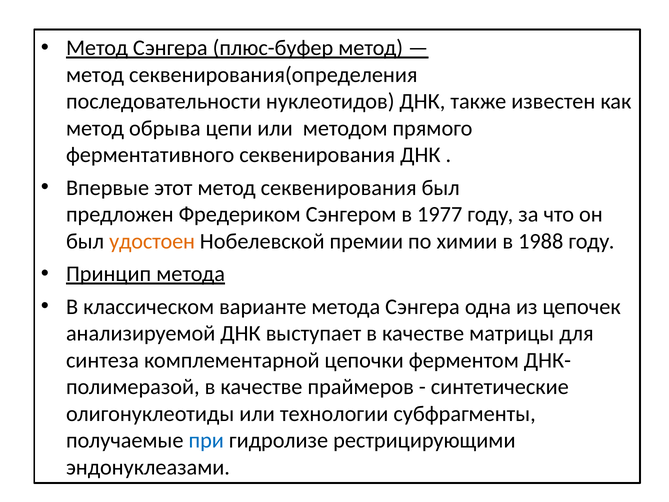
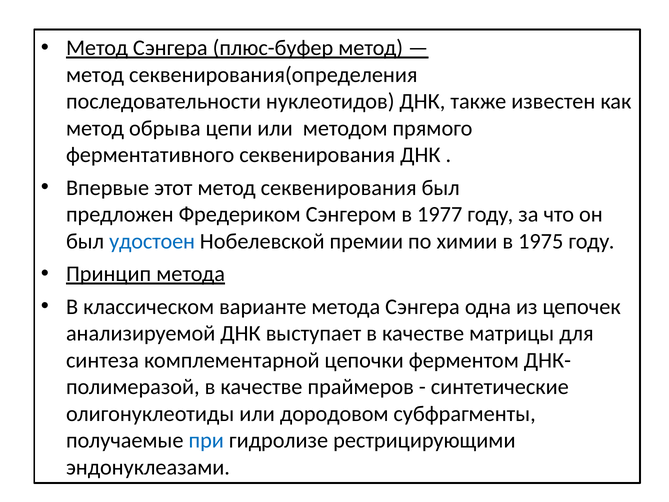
удостоен colour: orange -> blue (152, 241)
1988: 1988 -> 1975 (541, 241)
технологии: технологии -> дородовом (334, 414)
